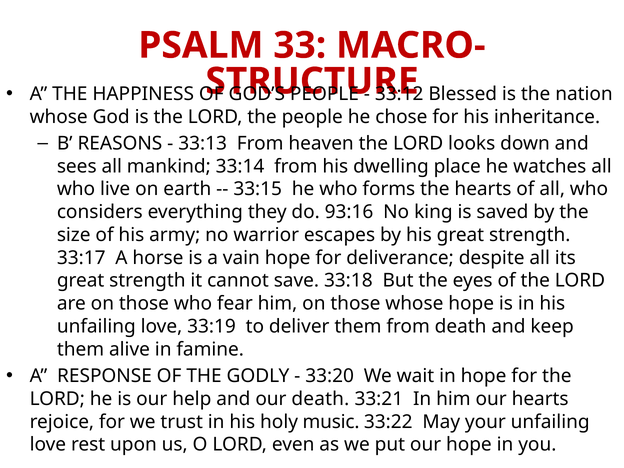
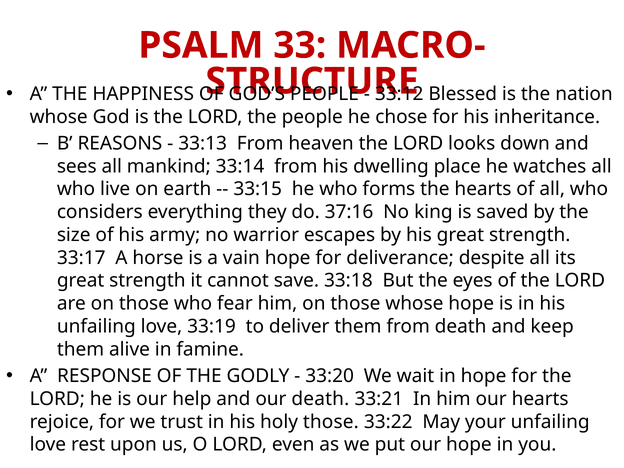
93:16: 93:16 -> 37:16 (349, 212)
holy music: music -> those (331, 422)
